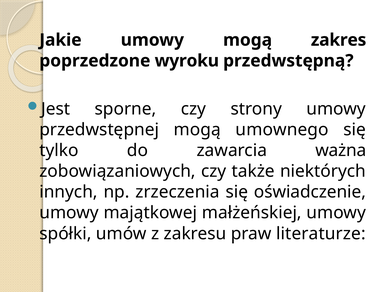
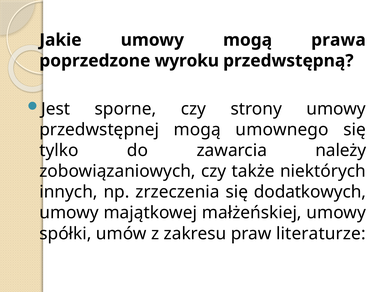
zakres: zakres -> prawa (338, 40)
ważna: ważna -> należy (341, 150)
oświadczenie: oświadczenie -> dodatkowych (310, 192)
